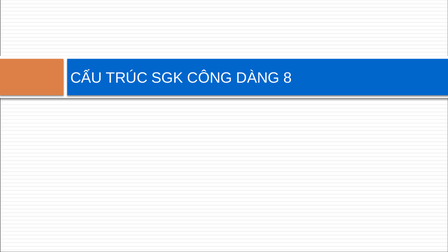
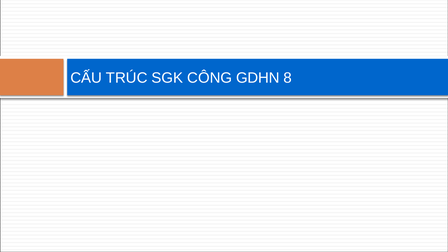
DÀNG: DÀNG -> GDHN (258, 78)
